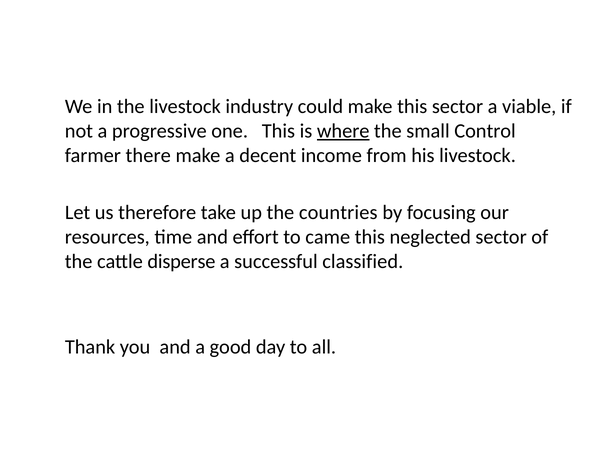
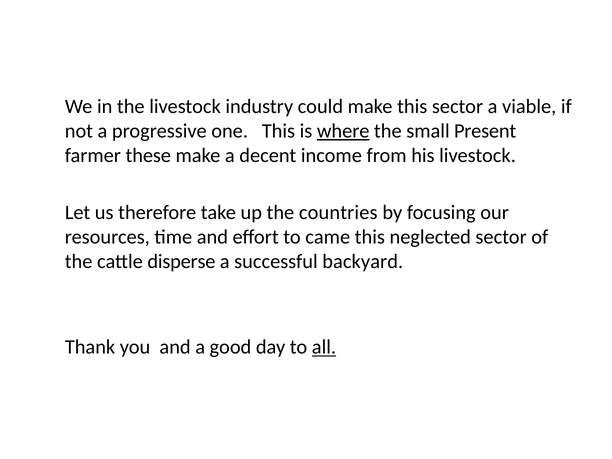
Control: Control -> Present (485, 131)
there: there -> these (148, 155)
classified: classified -> backyard (363, 262)
all underline: none -> present (324, 347)
